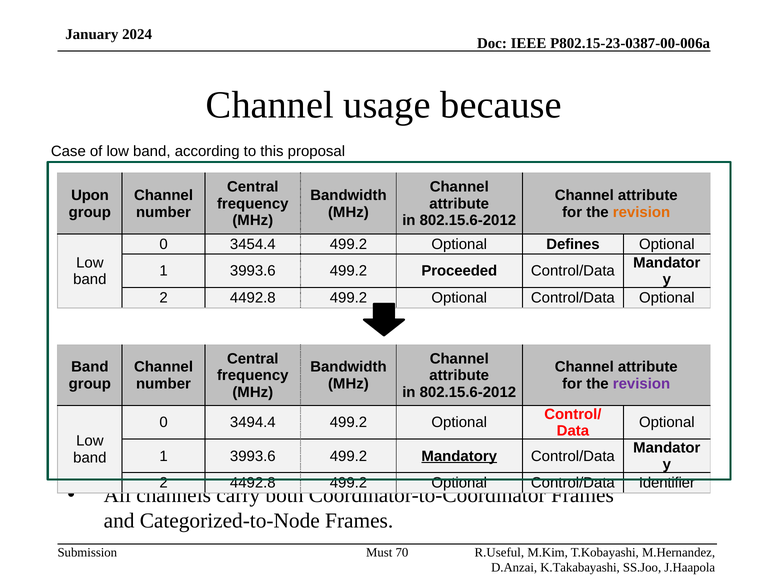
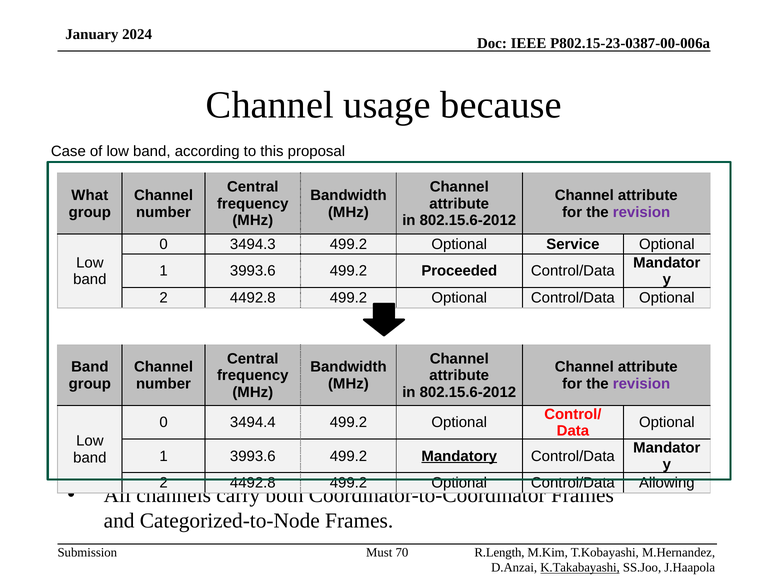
Upon: Upon -> What (90, 195)
revision colour: orange -> purple (641, 212)
3454.4: 3454.4 -> 3494.3 (253, 244)
Defines: Defines -> Service (573, 244)
Identifier: Identifier -> Allowing (667, 483)
R.Useful: R.Useful -> R.Length (499, 552)
K.Takabayashi underline: none -> present (580, 568)
